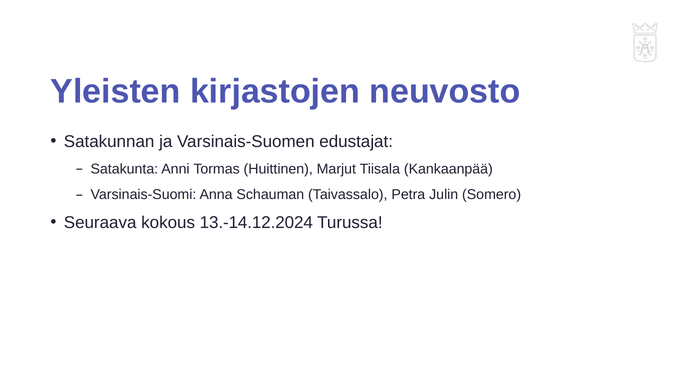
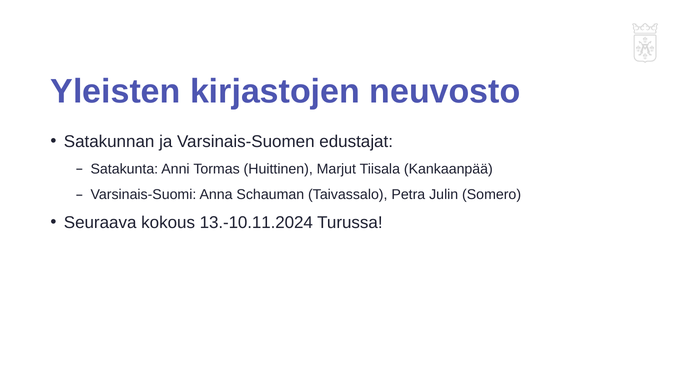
13.-14.12.2024: 13.-14.12.2024 -> 13.-10.11.2024 (256, 222)
